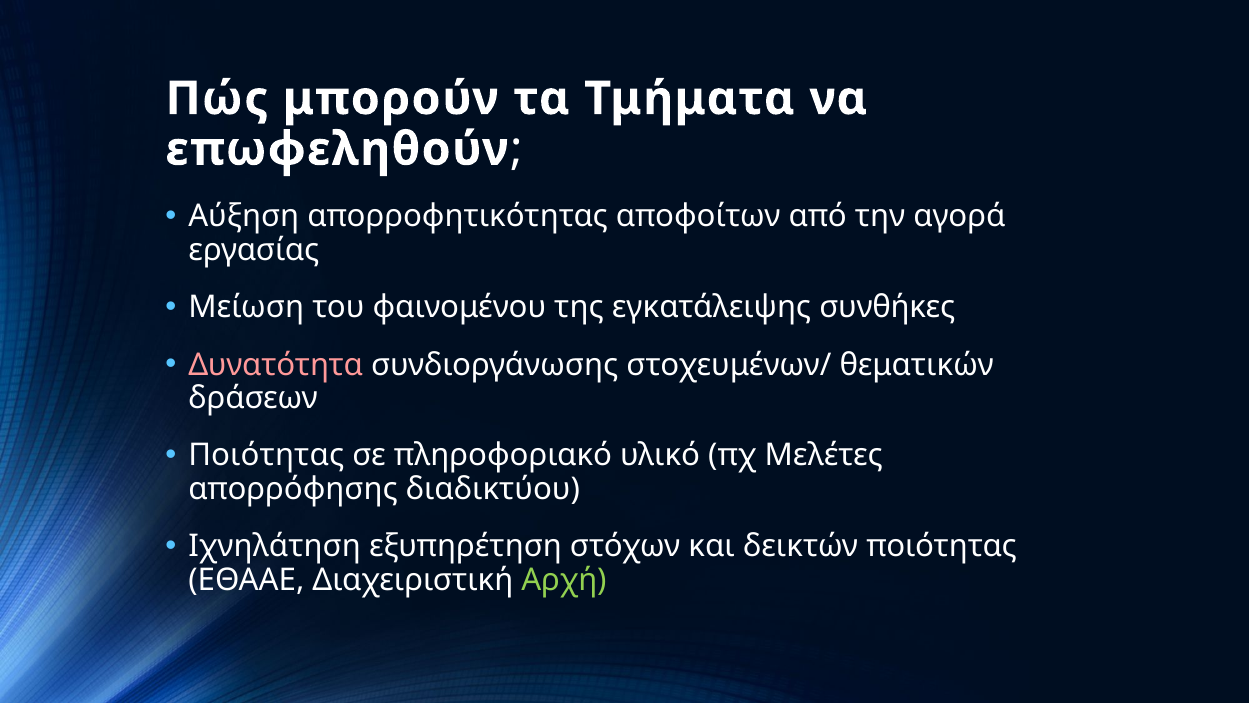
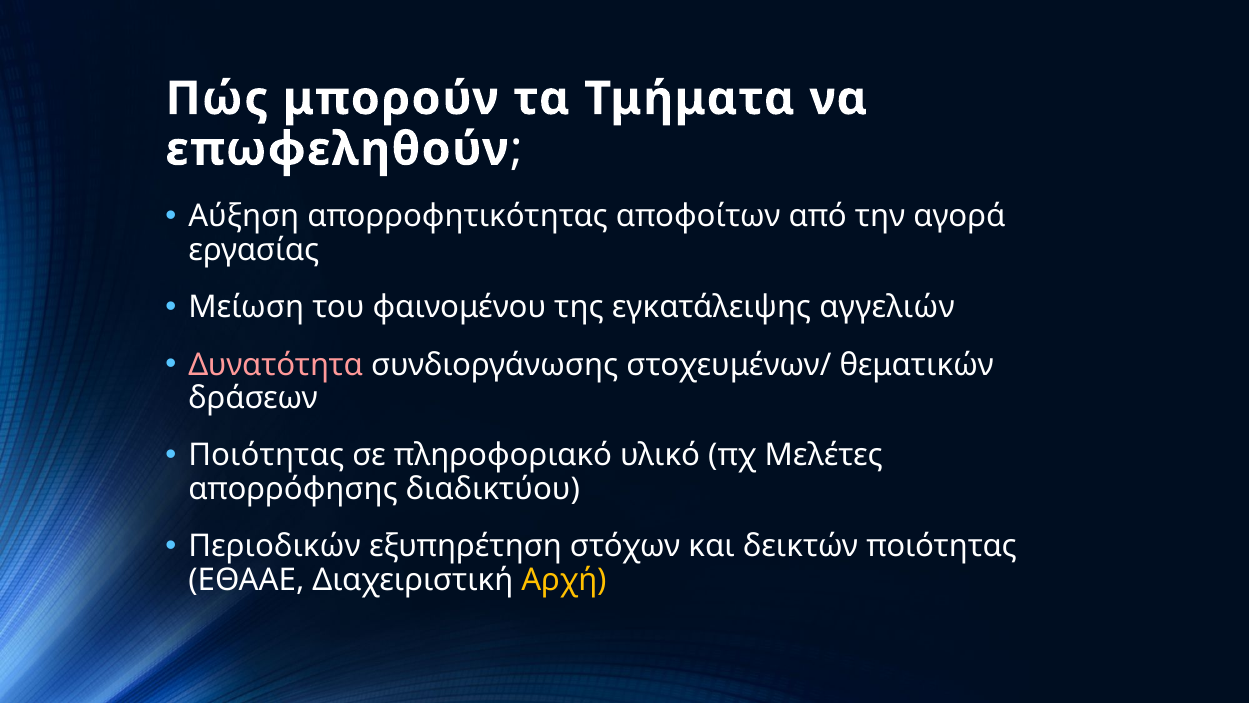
συνθήκες: συνθήκες -> αγγελιών (887, 307)
Ιχνηλάτηση: Ιχνηλάτηση -> Περιοδικών (275, 546)
Αρχή colour: light green -> yellow (564, 580)
